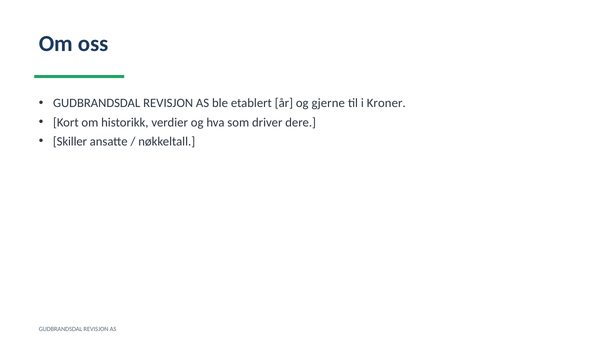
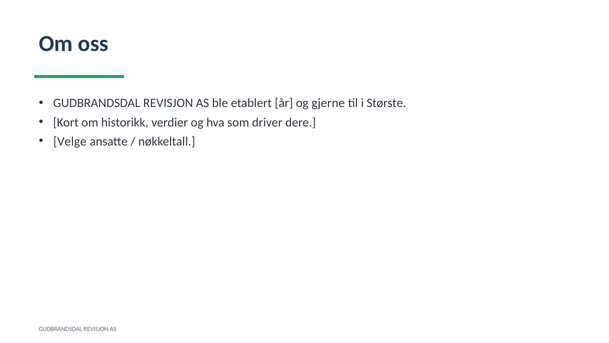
Kroner: Kroner -> Største (386, 103)
Skiller: Skiller -> Velge (70, 141)
